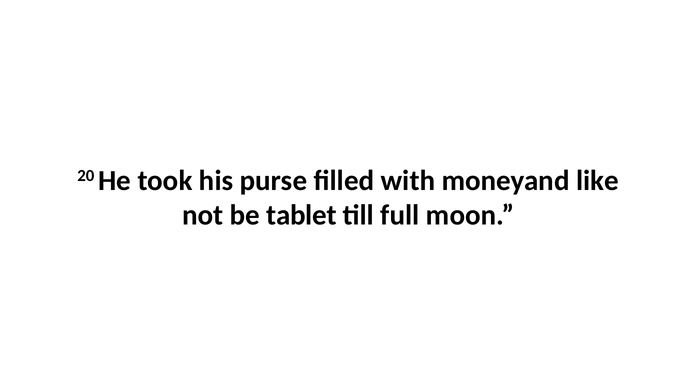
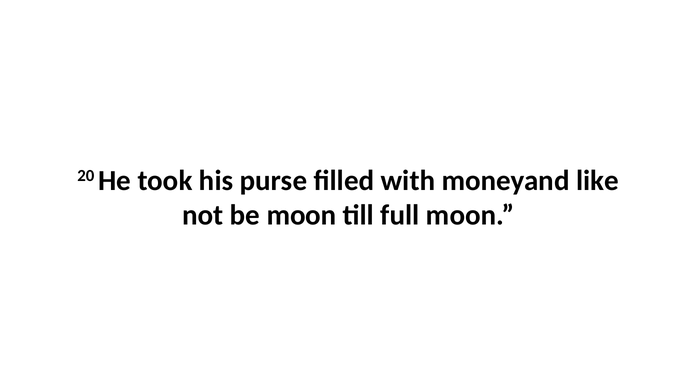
be tablet: tablet -> moon (301, 215)
